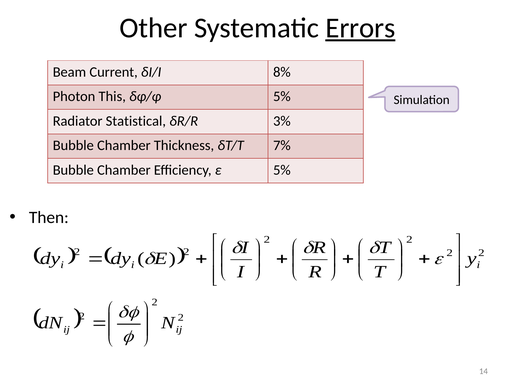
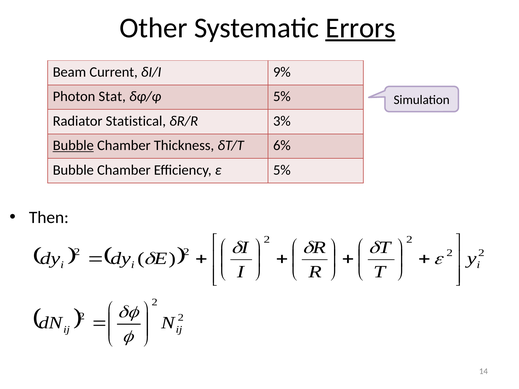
8%: 8% -> 9% (282, 72)
This: This -> Stat (112, 97)
Bubble underline: none -> present (73, 146)
7%: 7% -> 6% (282, 146)
